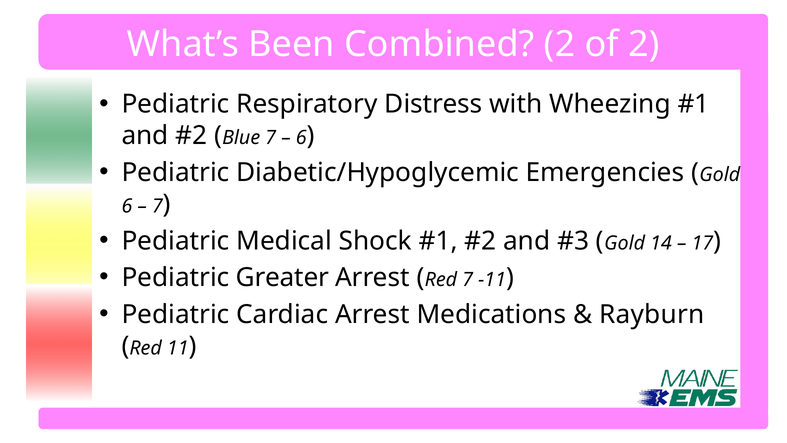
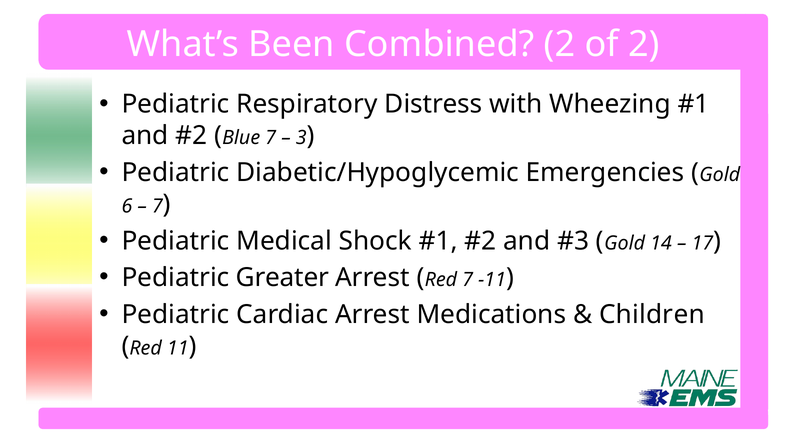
6: 6 -> 3 (301, 138)
Rayburn: Rayburn -> Children (652, 314)
